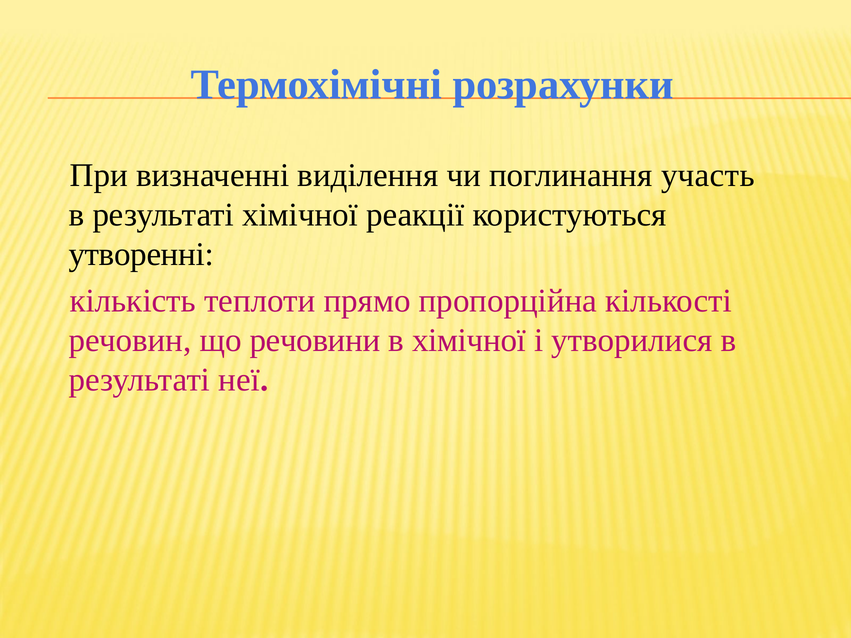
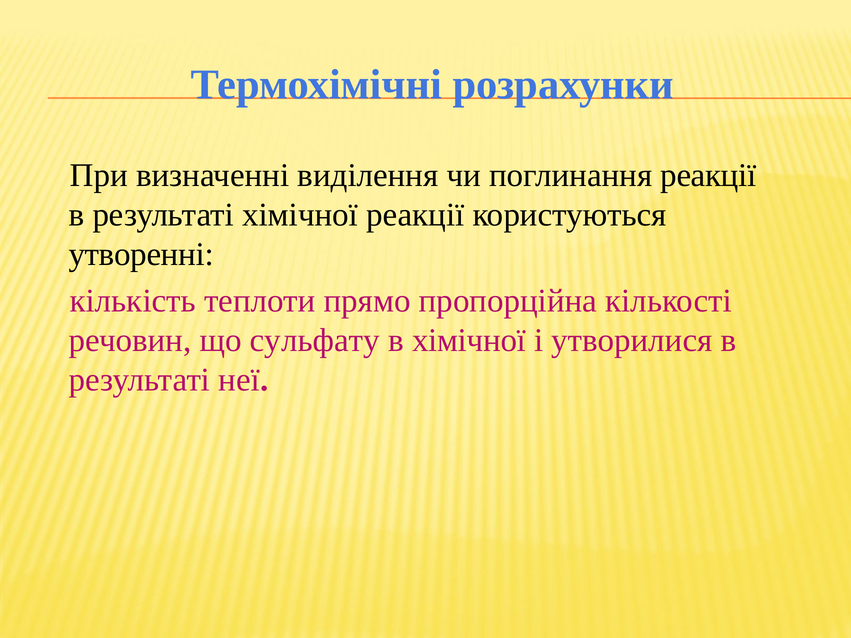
поглинання участь: участь -> реакції (708, 175)
речовини: речовини -> сульфату (315, 340)
